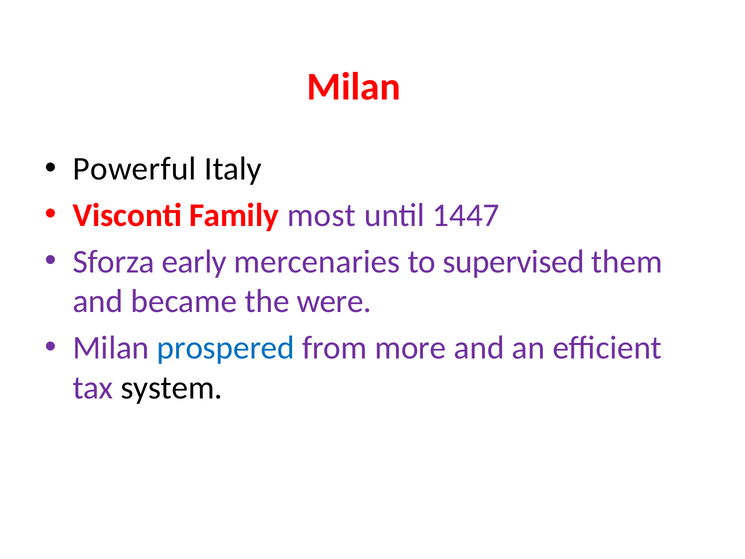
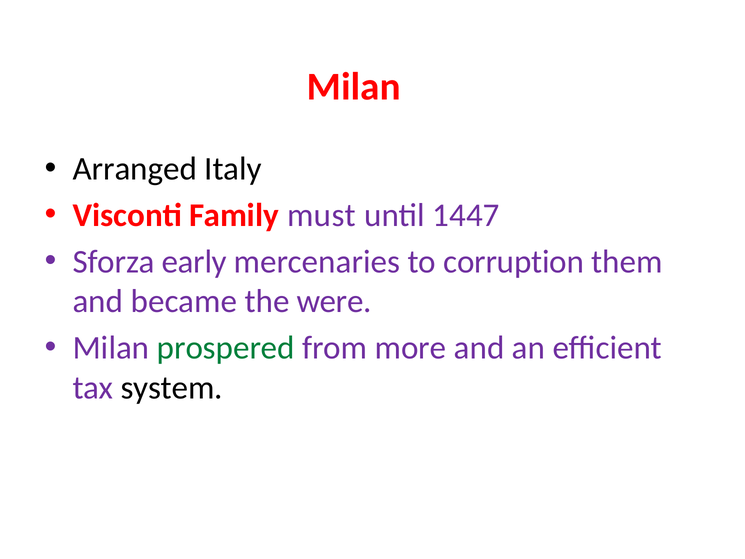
Powerful: Powerful -> Arranged (135, 169)
most: most -> must (322, 215)
supervised: supervised -> corruption (514, 262)
prospered colour: blue -> green (226, 348)
